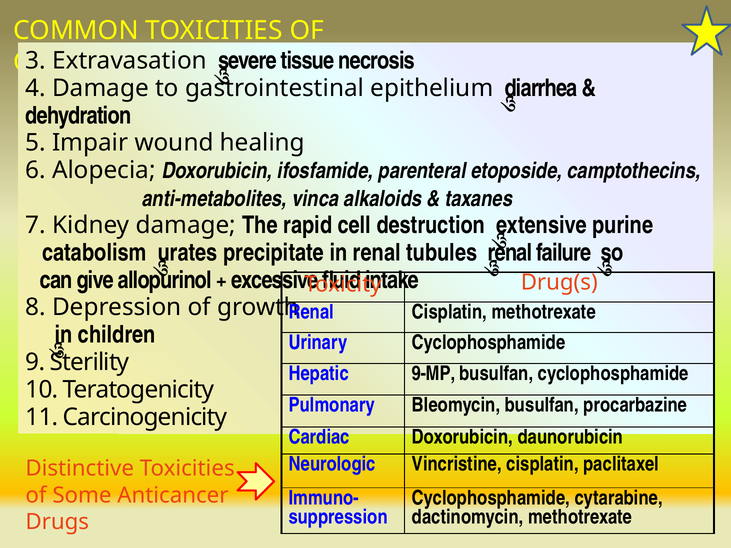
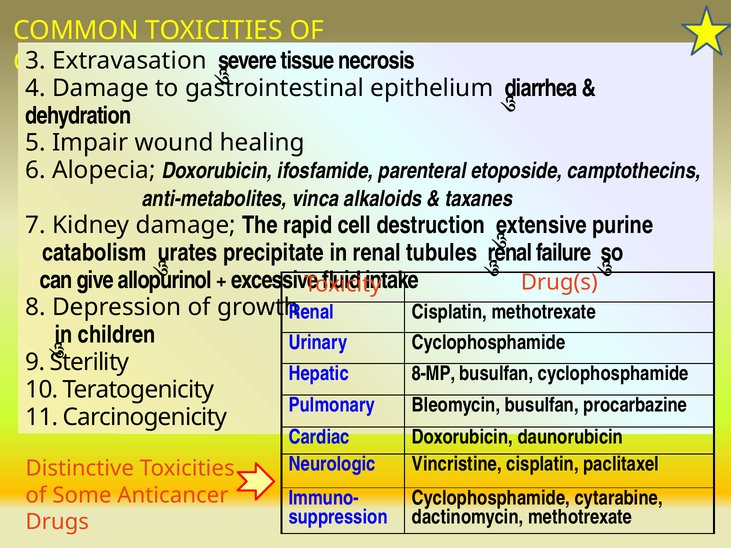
9-MP: 9-MP -> 8-MP (433, 374)
